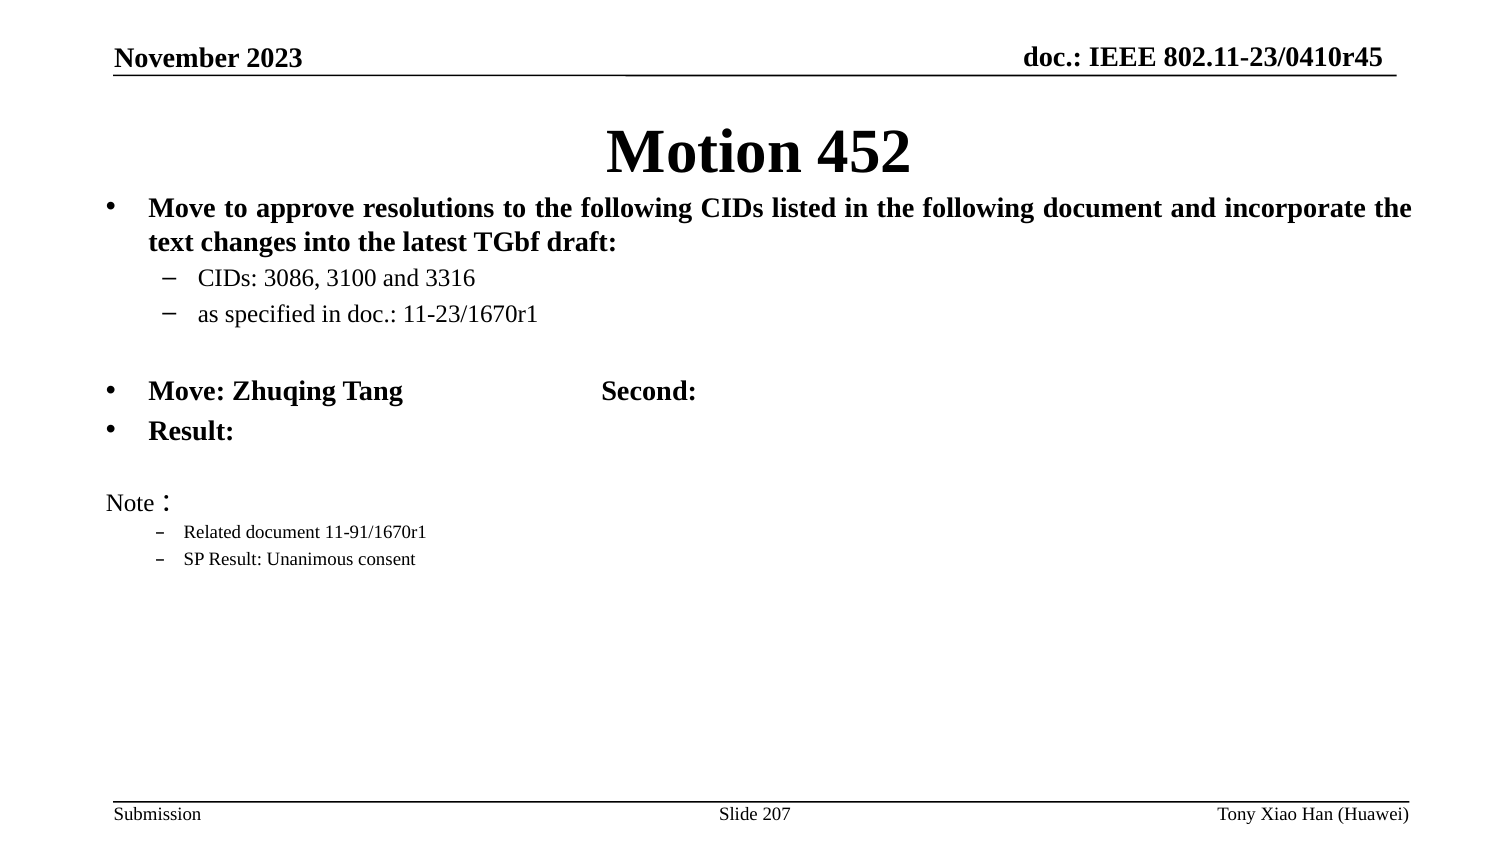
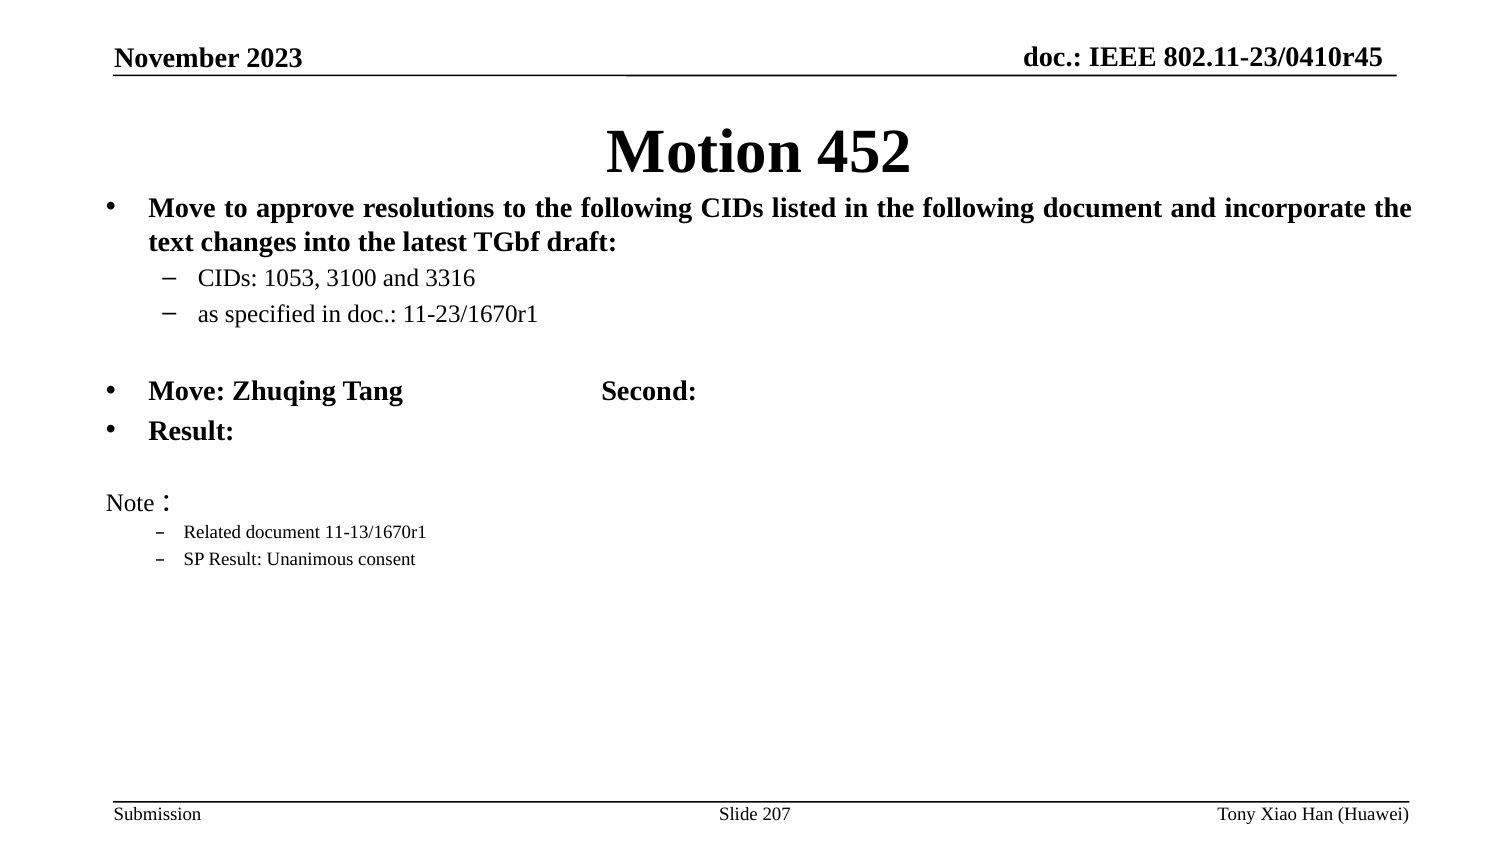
3086: 3086 -> 1053 (292, 279)
11-91/1670r1: 11-91/1670r1 -> 11-13/1670r1 (376, 533)
